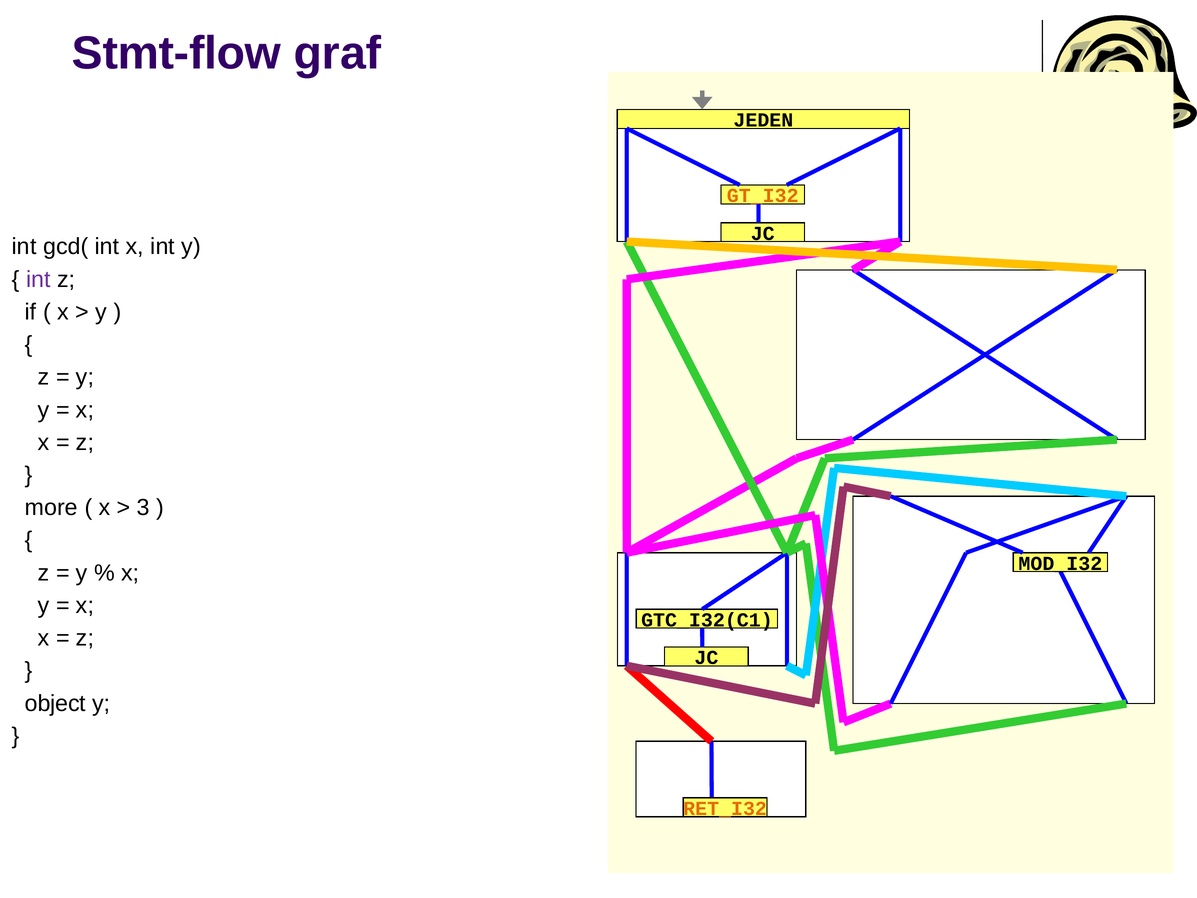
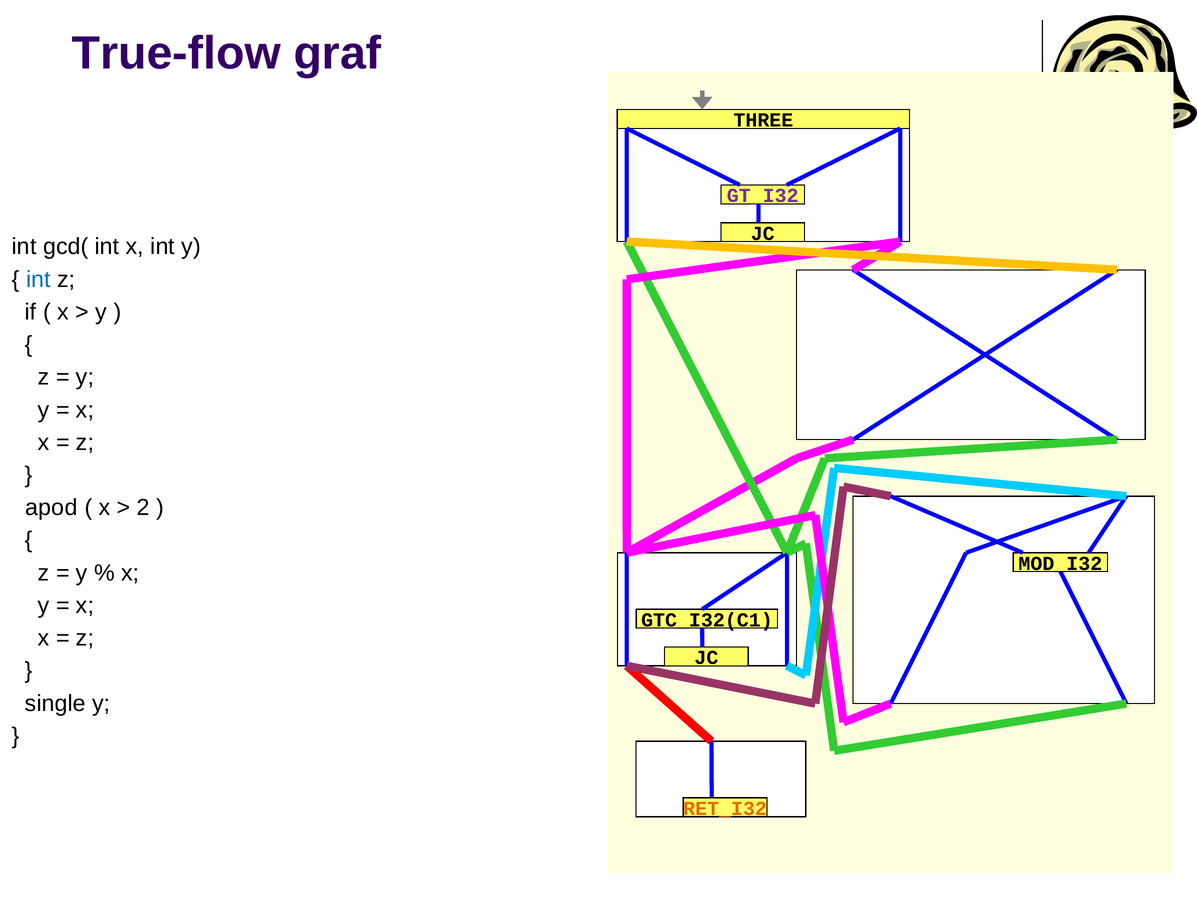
Stmt-flow: Stmt-flow -> True-flow (176, 53)
JEDEN: JEDEN -> THREE (763, 120)
GT_I32 colour: orange -> purple (763, 196)
int colour: purple -> blue (38, 279)
more: more -> apod (51, 508)
3: 3 -> 2 (143, 508)
object: object -> single (55, 703)
